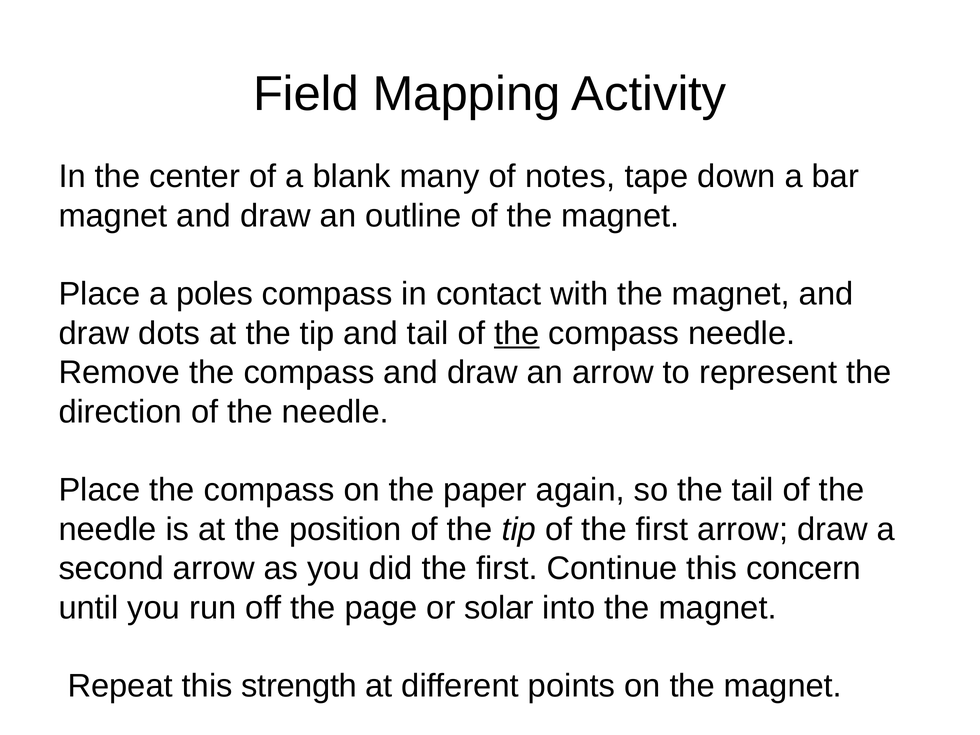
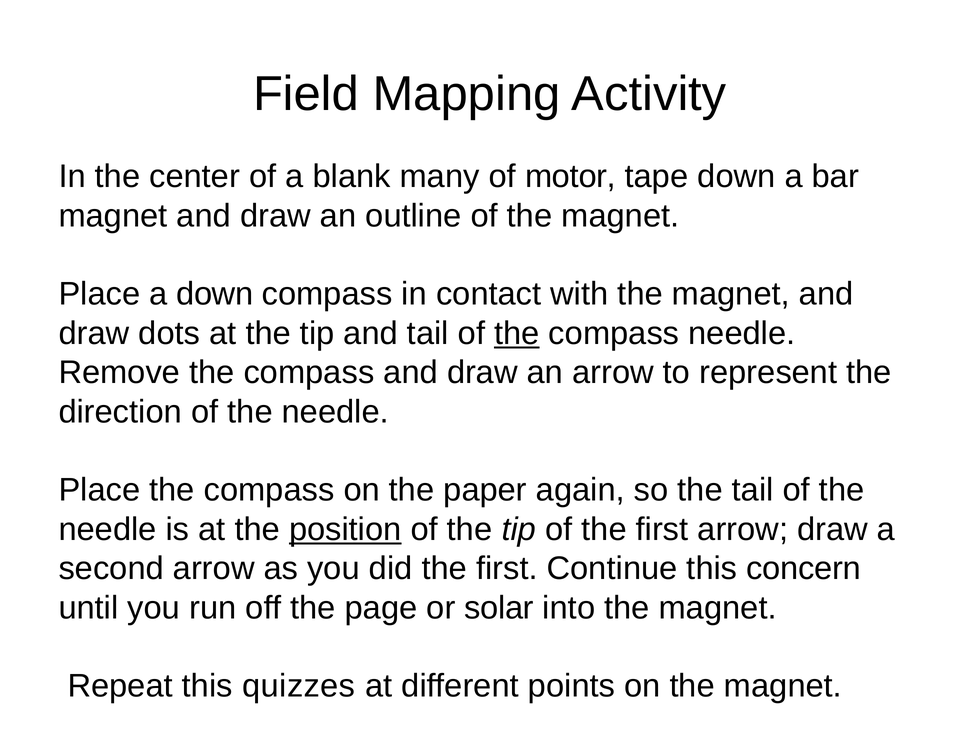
notes: notes -> motor (570, 177)
a poles: poles -> down (215, 294)
position underline: none -> present (345, 529)
strength: strength -> quizzes (299, 686)
